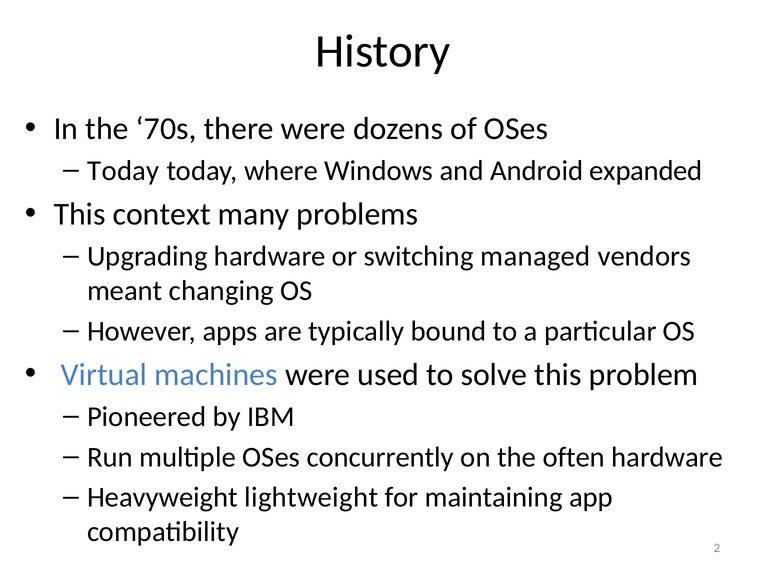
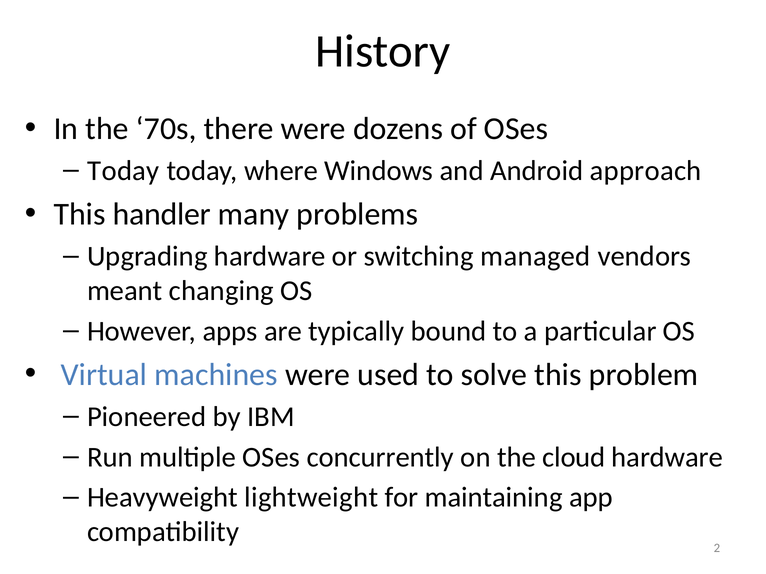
expanded: expanded -> approach (646, 171)
context: context -> handler (162, 214)
often: often -> cloud (574, 457)
